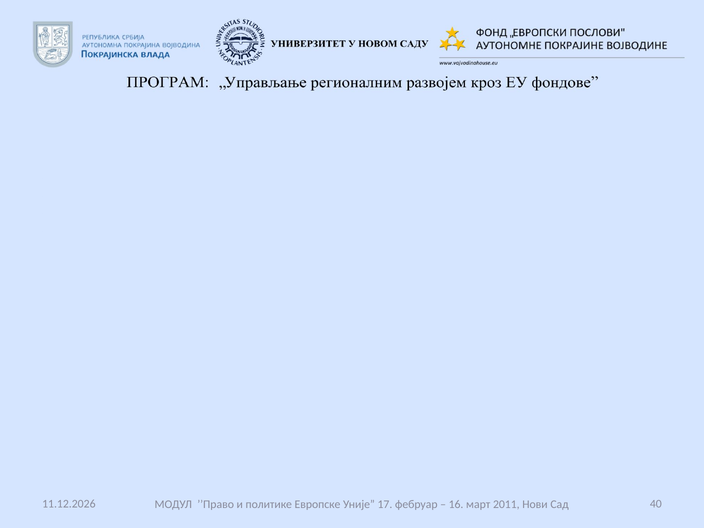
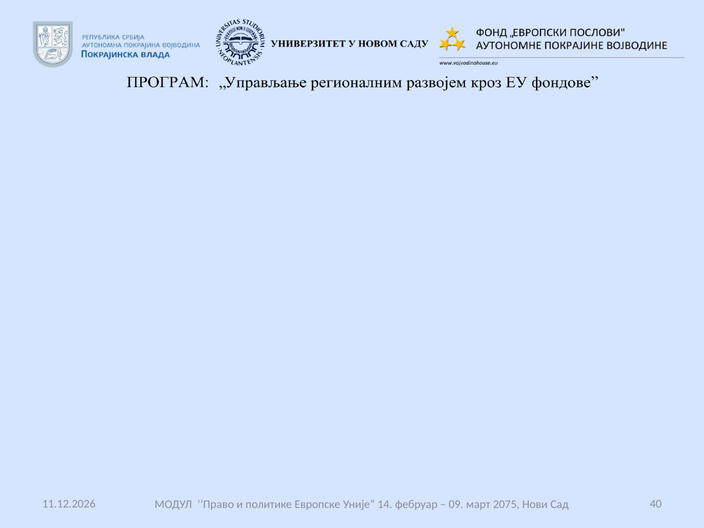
17: 17 -> 14 (385, 504)
16: 16 -> 09 (456, 504)
2011: 2011 -> 2075 (506, 504)
